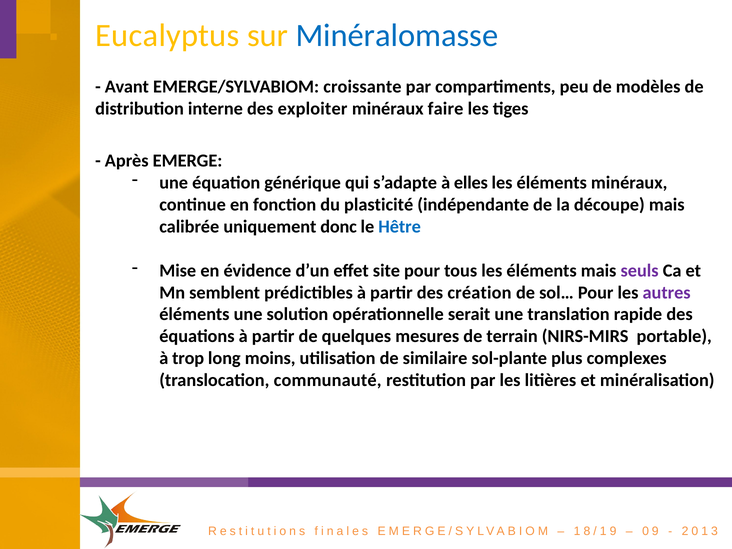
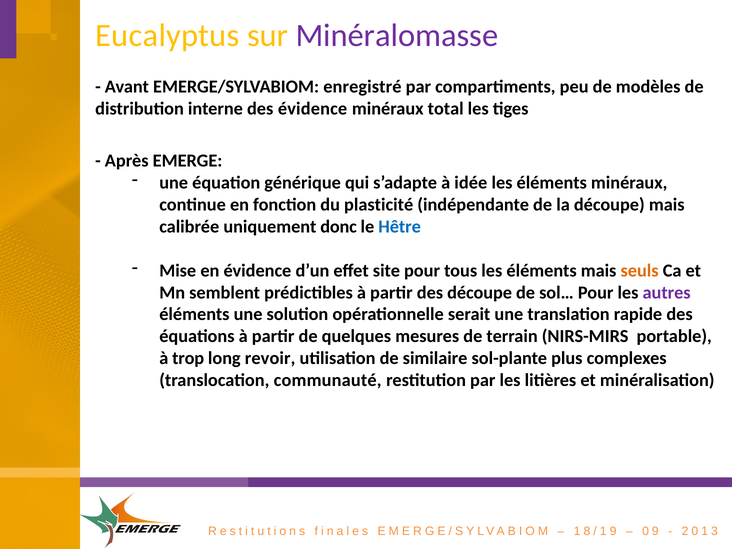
Minéralomasse colour: blue -> purple (397, 35)
croissante: croissante -> enregistré (362, 87)
des exploiter: exploiter -> évidence (313, 109)
faire: faire -> total (446, 109)
elles: elles -> idée (471, 183)
seuls colour: purple -> orange (640, 271)
des création: création -> découpe (480, 292)
moins: moins -> revoir (270, 358)
